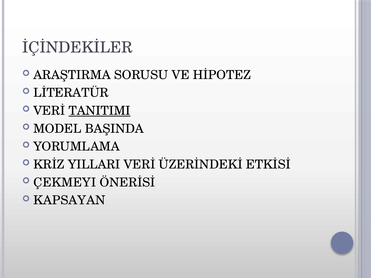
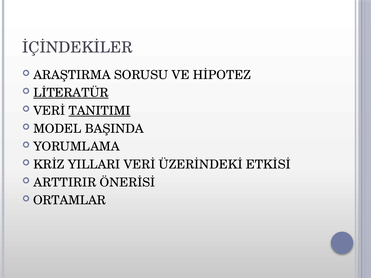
LİTERATÜR underline: none -> present (71, 93)
ÇEKMEYI: ÇEKMEYI -> ARTTIRIR (65, 183)
KAPSAYAN: KAPSAYAN -> ORTAMLAR (70, 201)
